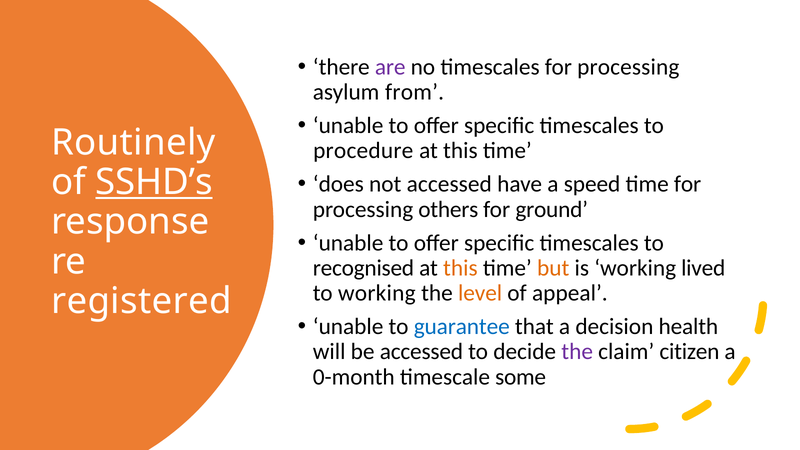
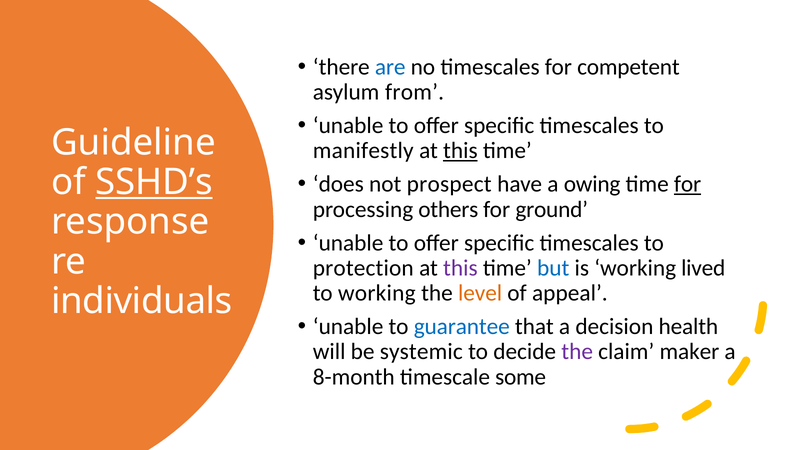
are colour: purple -> blue (390, 67)
timescales for processing: processing -> competent (628, 67)
Routinely: Routinely -> Guideline (133, 143)
procedure: procedure -> manifestly (363, 151)
this underline: none -> present (460, 151)
not accessed: accessed -> prospect (449, 184)
speed: speed -> owing (592, 184)
for underline: none -> present (688, 184)
recognised: recognised -> protection (363, 268)
this colour: orange -> purple (460, 268)
but colour: orange -> blue (553, 268)
registered: registered -> individuals (142, 301)
be accessed: accessed -> systemic (421, 352)
citizen: citizen -> maker (689, 352)
0-month: 0-month -> 8-month (354, 377)
